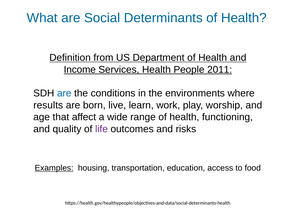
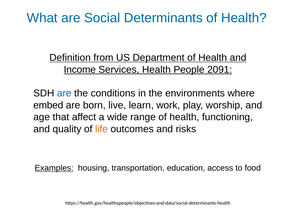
2011: 2011 -> 2091 (220, 70)
results: results -> embed (48, 105)
life colour: purple -> orange (101, 129)
